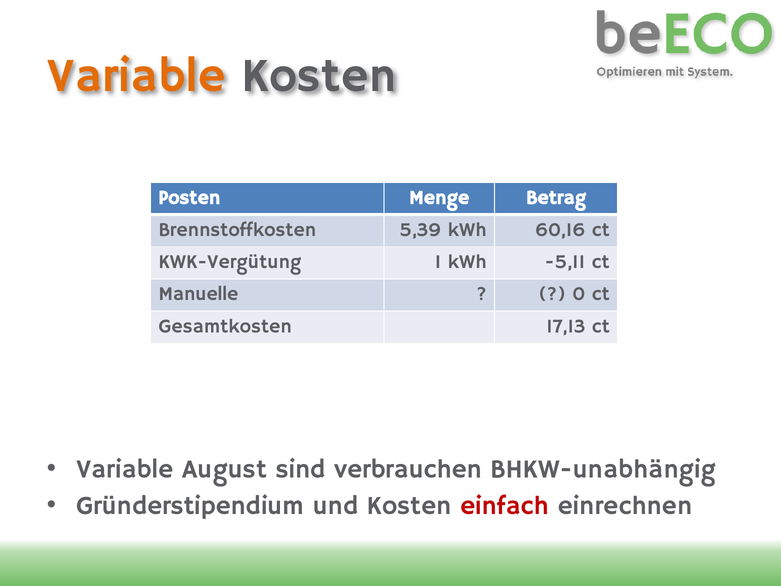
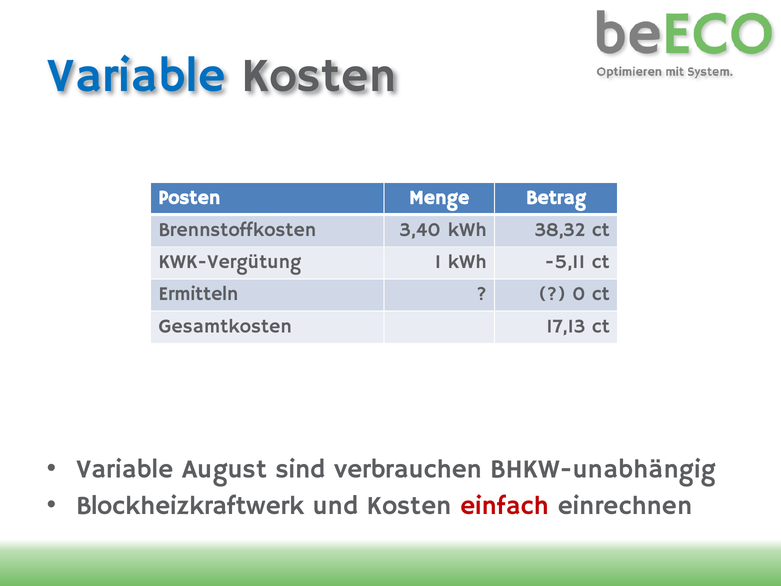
Variable colour: orange -> blue (136, 76)
5,39: 5,39 -> 3,40 (420, 229)
60,16: 60,16 -> 38,32 (560, 229)
Manuelle: Manuelle -> Ermitteln (198, 294)
Gründerstipendium: Gründerstipendium -> Blockheizkraftwerk (190, 506)
